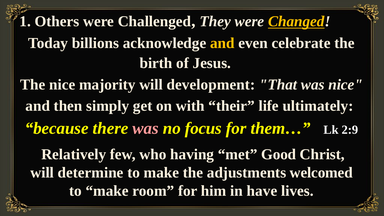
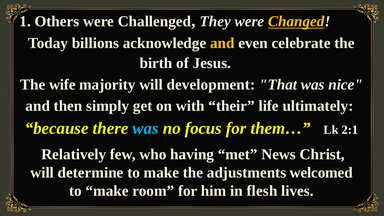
The nice: nice -> wife (62, 85)
was colour: pink -> light blue (146, 128)
2:9: 2:9 -> 2:1 (350, 130)
Good: Good -> News (279, 154)
have: have -> flesh (262, 191)
